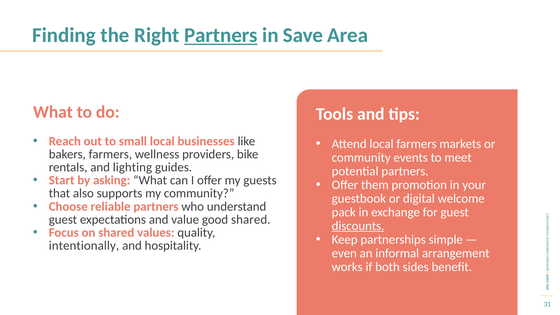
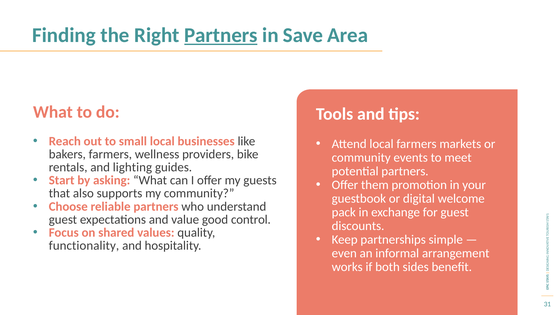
good shared: shared -> control (251, 220)
discounts underline: present -> none (358, 226)
intentionally: intentionally -> functionality (84, 246)
